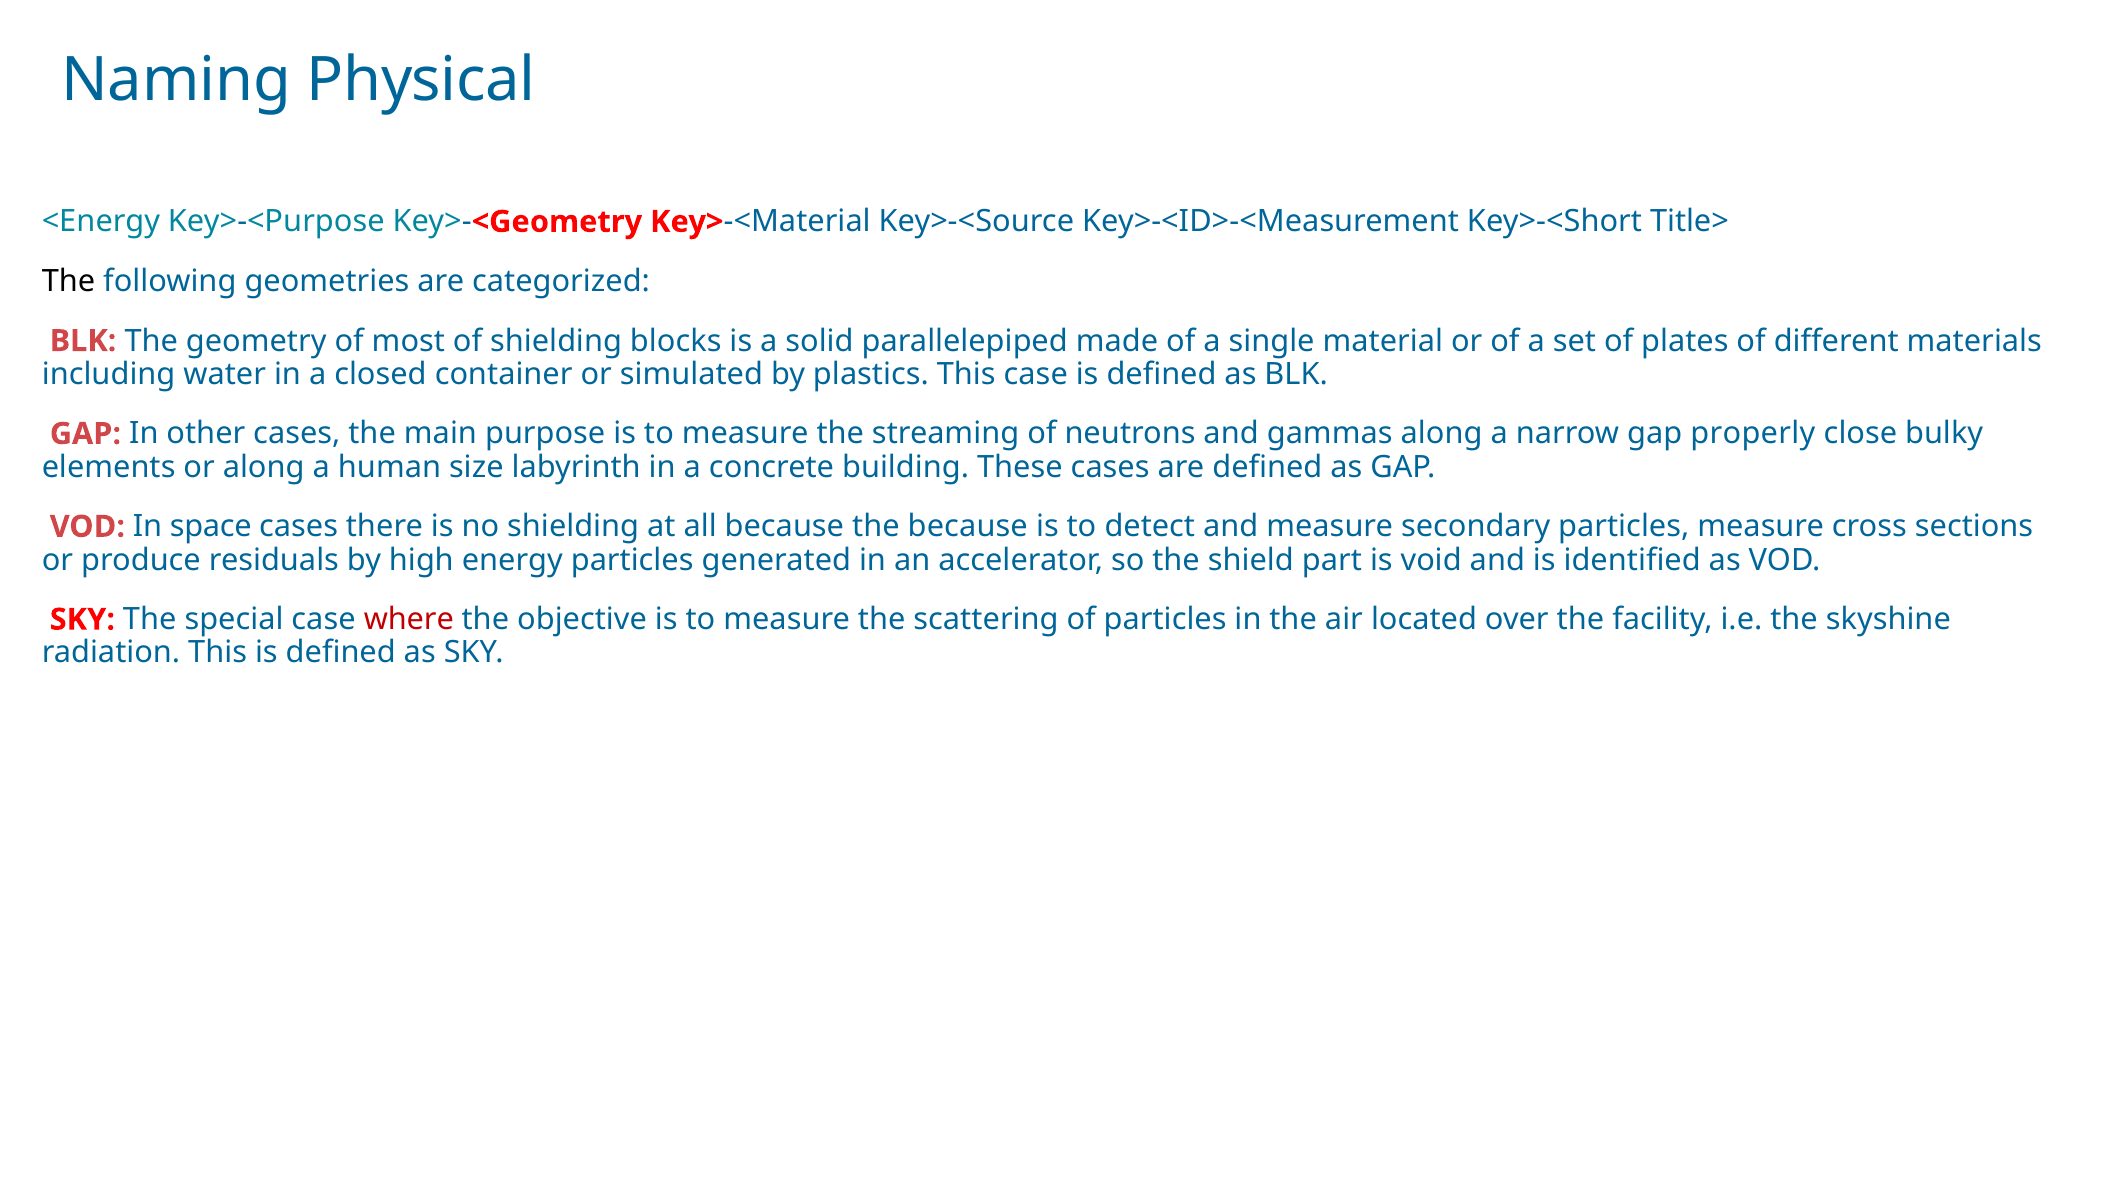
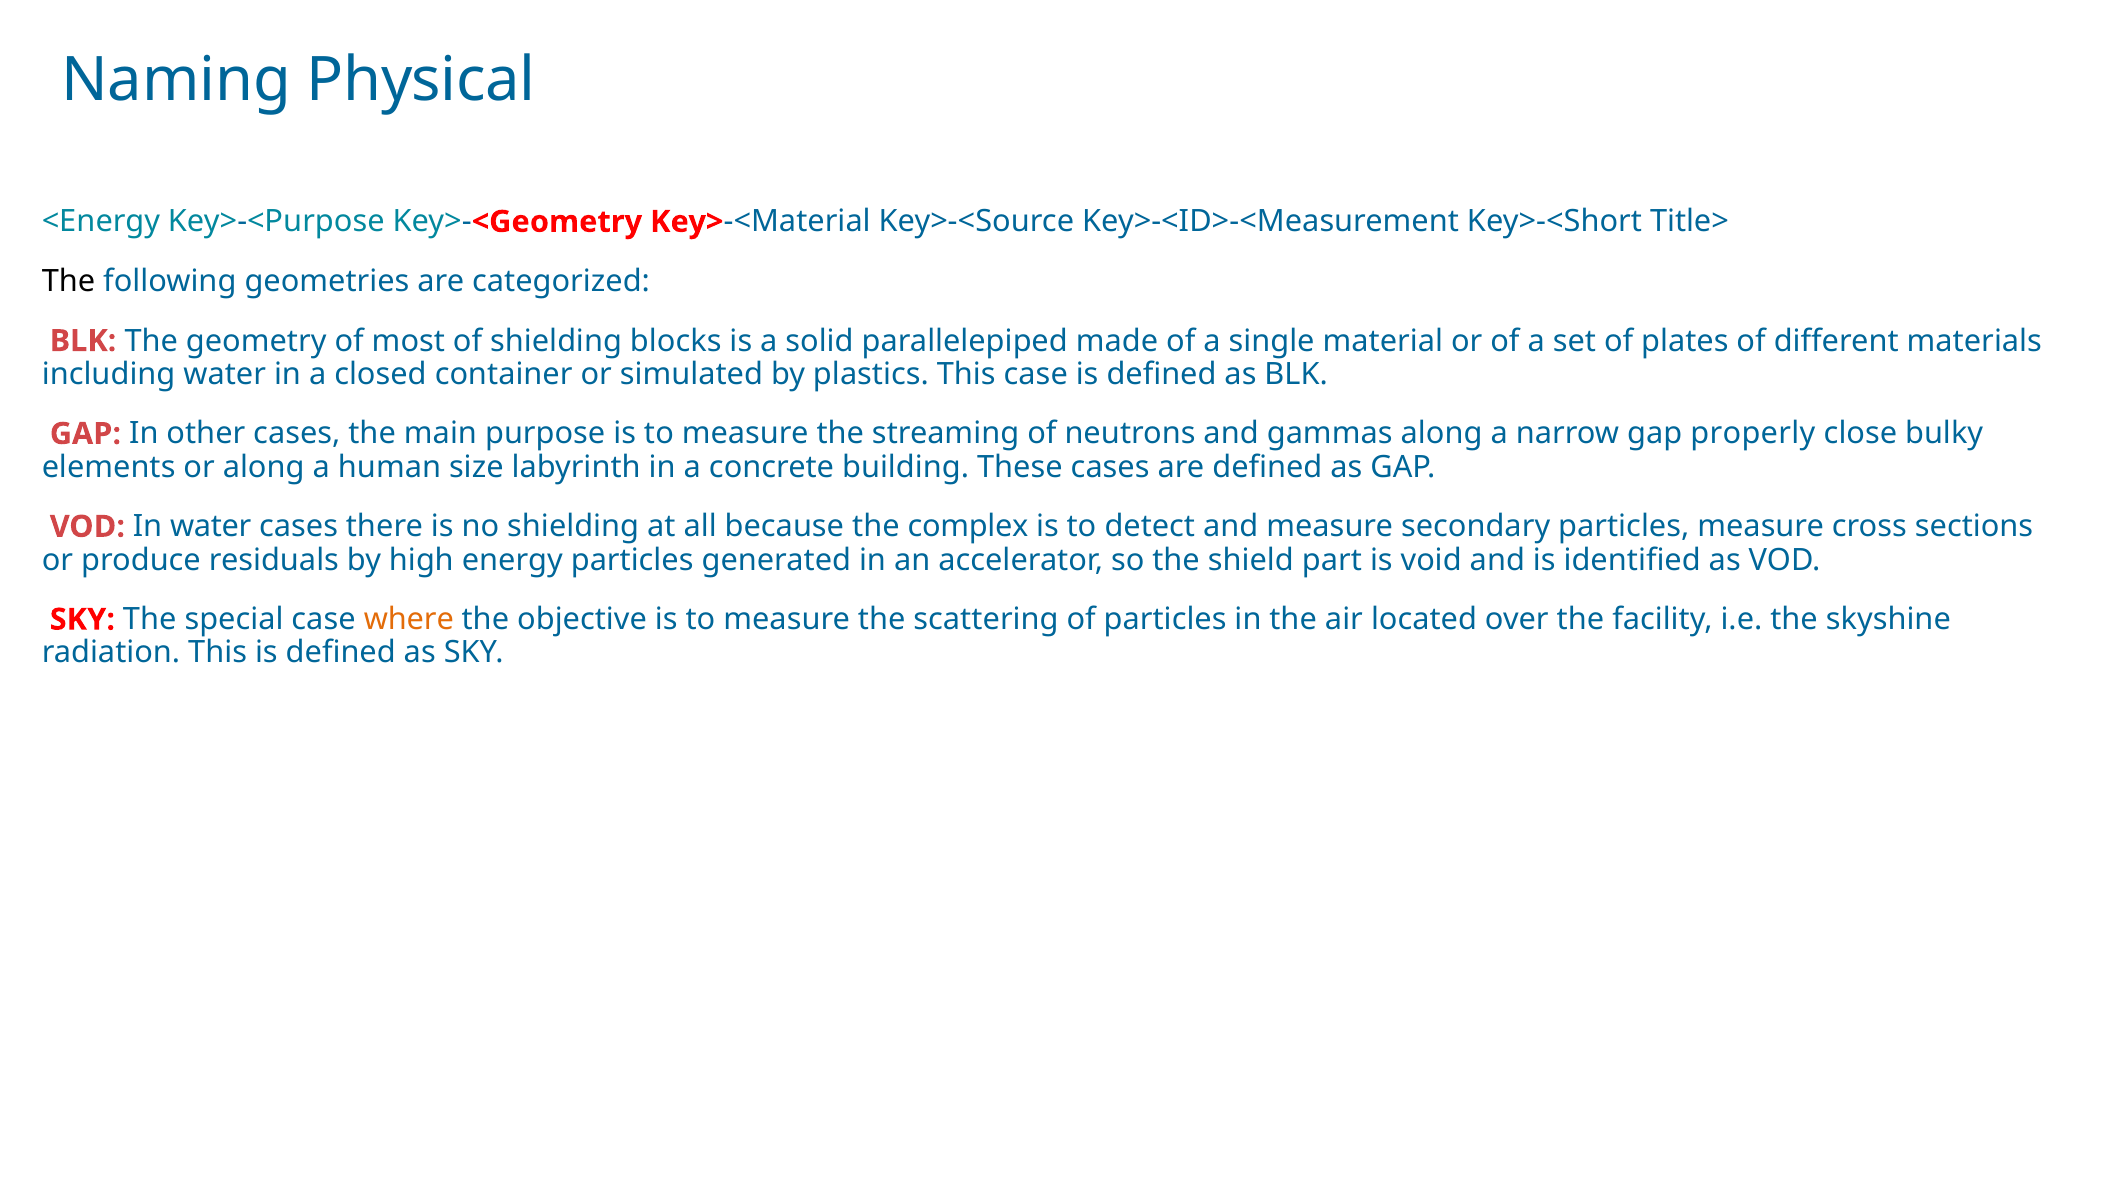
In space: space -> water (211, 527)
the because: because -> complex (968, 527)
where colour: red -> orange (409, 620)
